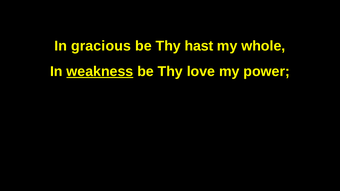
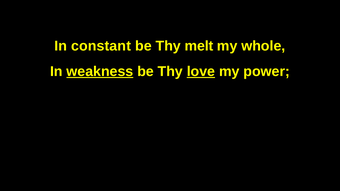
gracious: gracious -> constant (101, 46)
hast: hast -> melt (199, 46)
love underline: none -> present (201, 72)
